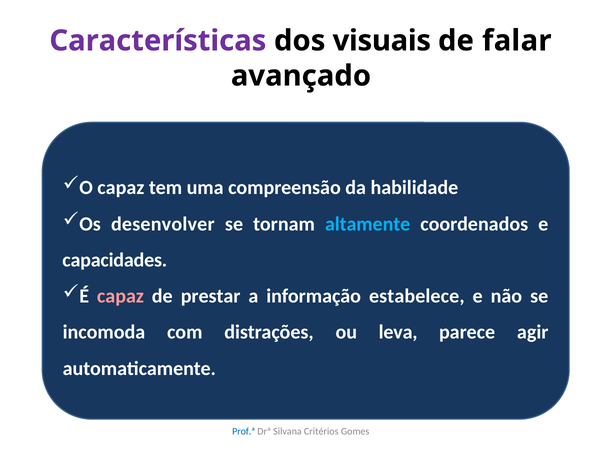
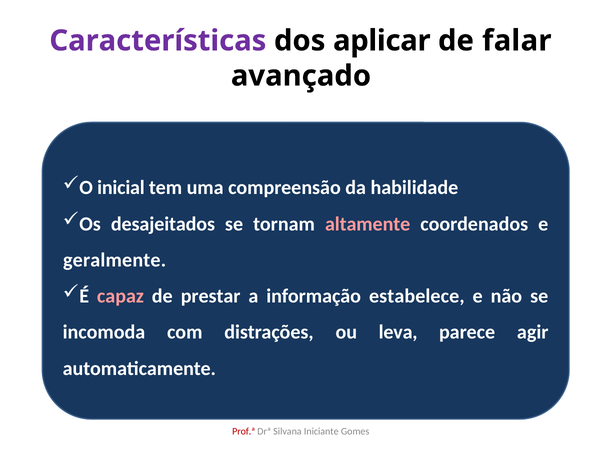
visuais: visuais -> aplicar (382, 41)
O capaz: capaz -> inicial (121, 188)
desenvolver: desenvolver -> desajeitados (163, 224)
altamente colour: light blue -> pink (368, 224)
capacidades: capacidades -> geralmente (115, 260)
Prof.ª colour: blue -> red (244, 431)
Critérios: Critérios -> Iniciante (321, 431)
